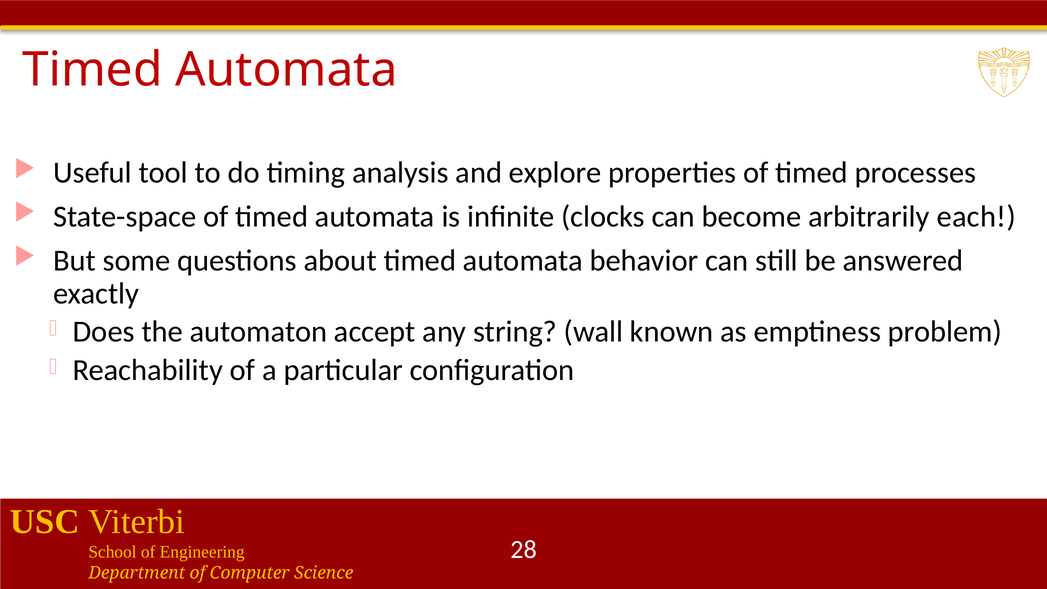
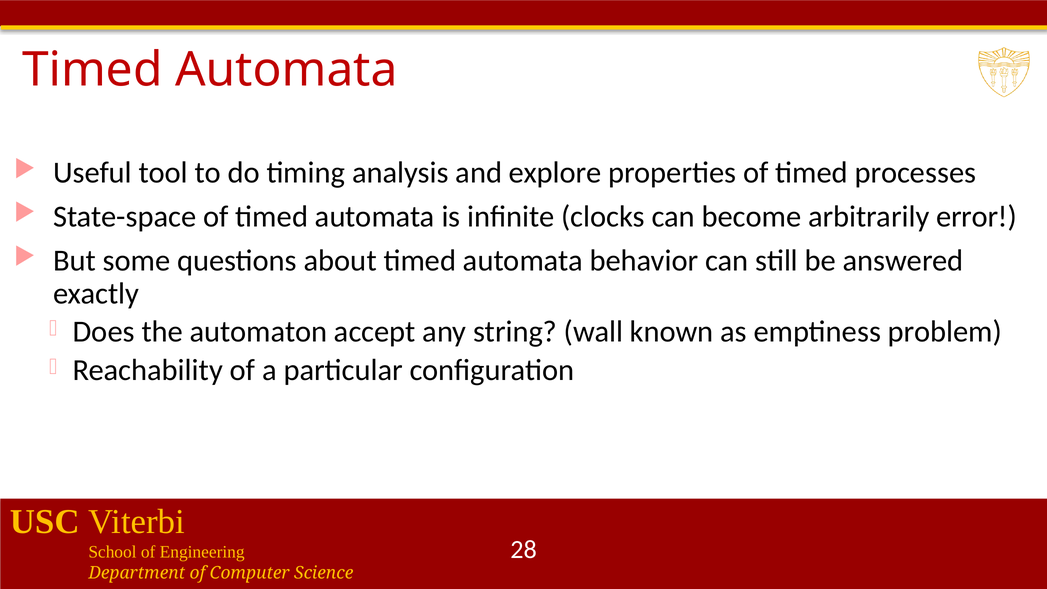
each: each -> error (977, 217)
